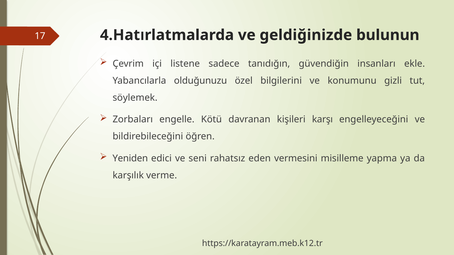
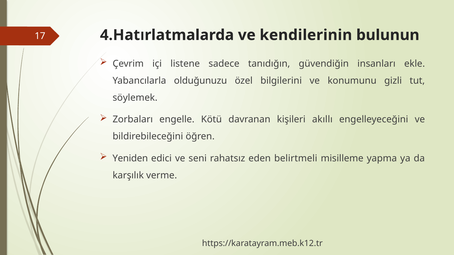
geldiğinizde: geldiğinizde -> kendilerinin (306, 35)
karşı: karşı -> akıllı (322, 120)
vermesini: vermesini -> belirtmeli (296, 159)
